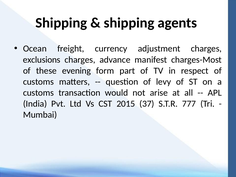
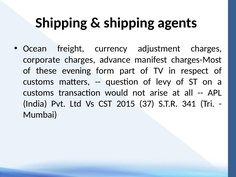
exclusions: exclusions -> corporate (42, 60)
777: 777 -> 341 (189, 104)
